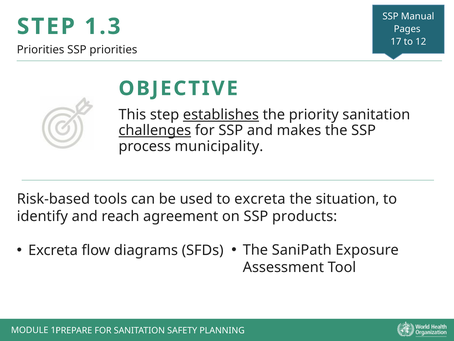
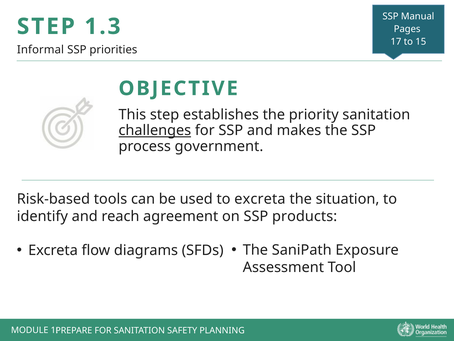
12: 12 -> 15 (421, 42)
Priorities: Priorities -> Informal (40, 50)
establishes underline: present -> none (221, 115)
municipality: municipality -> government (219, 146)
